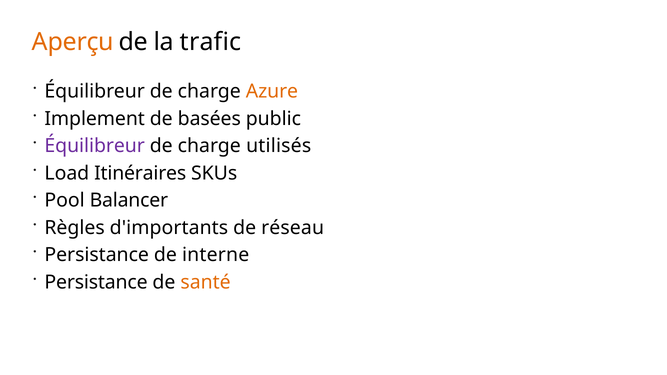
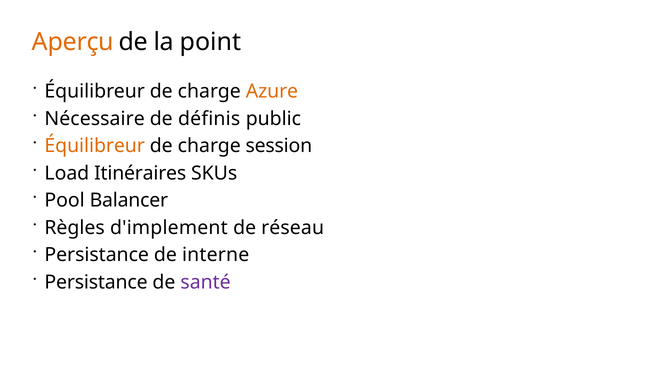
trafic: trafic -> point (211, 42)
Implement: Implement -> Nécessaire (95, 119)
basées: basées -> définis (209, 119)
Équilibreur colour: purple -> orange (95, 146)
utilisés: utilisés -> session (279, 146)
d'importants: d'importants -> d'implement (169, 228)
santé colour: orange -> purple (206, 282)
